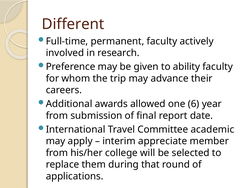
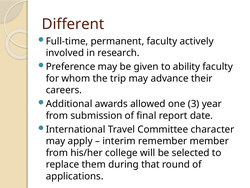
6: 6 -> 3 (194, 104)
academic: academic -> character (212, 129)
appreciate: appreciate -> remember (163, 141)
